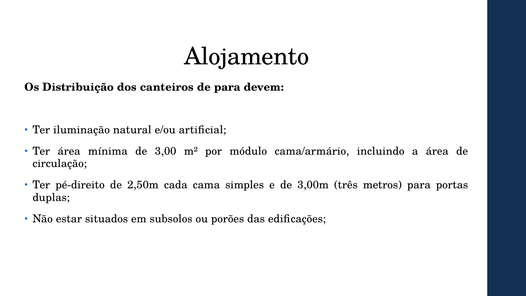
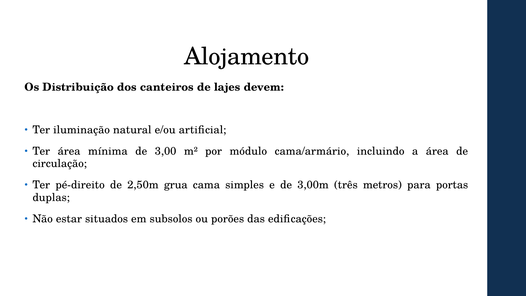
de para: para -> lajes (227, 87)
cada: cada -> grua (176, 185)
